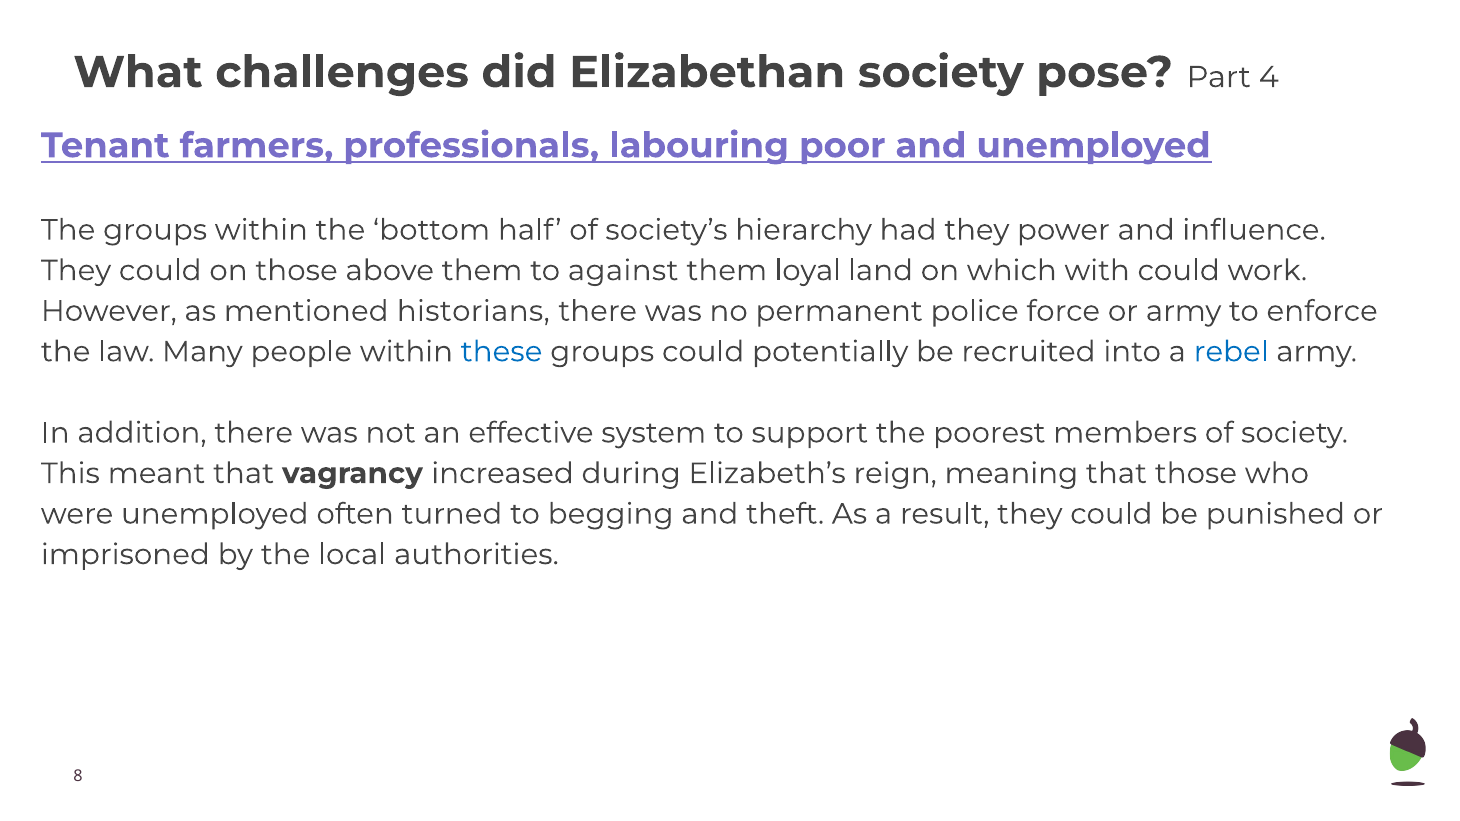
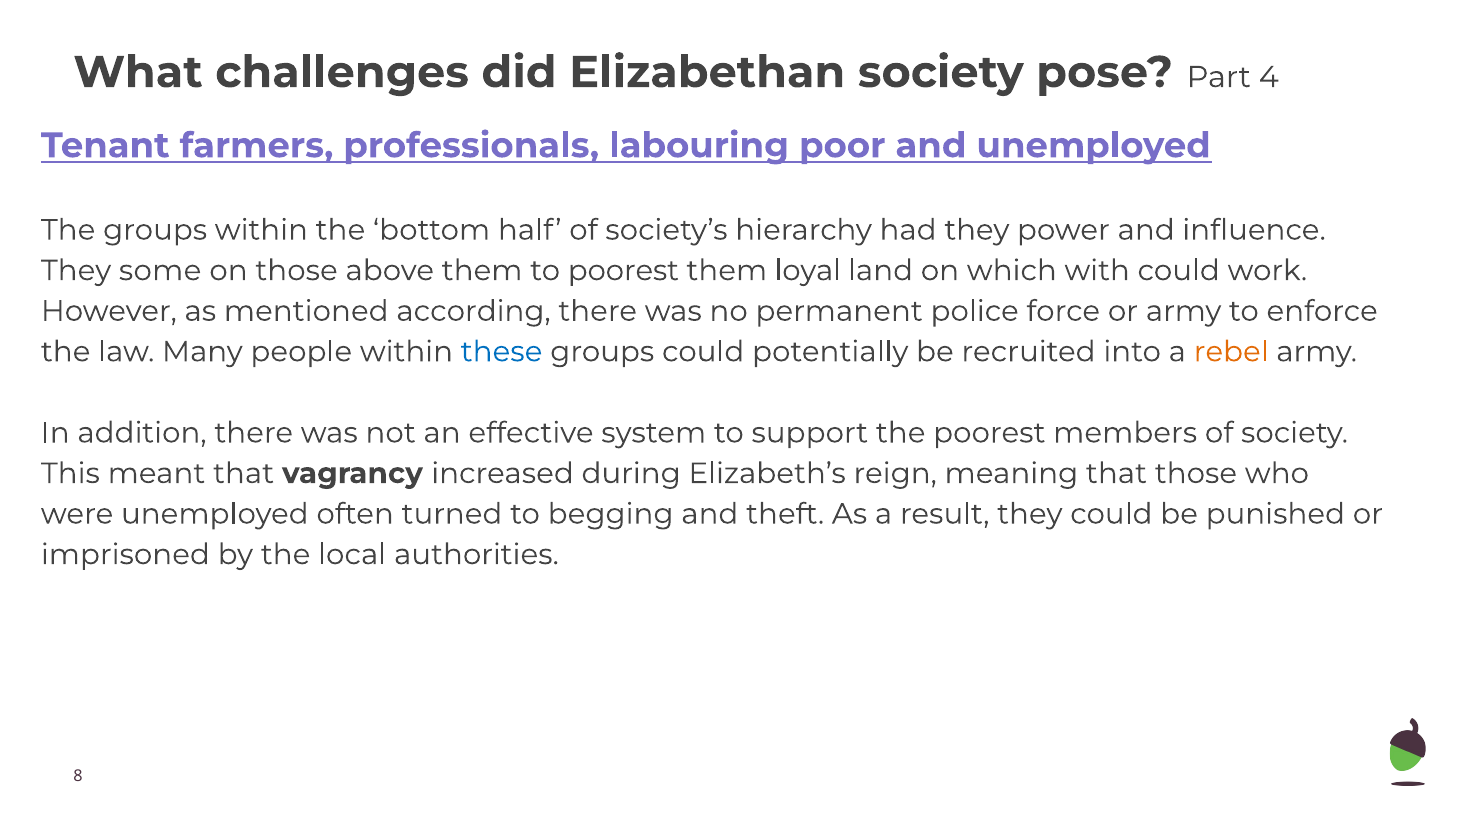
could: could -> some (160, 271)
to against: against -> poorest (623, 271)
historians: historians -> according (473, 311)
rebel colour: blue -> orange (1231, 352)
